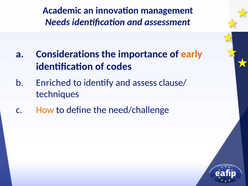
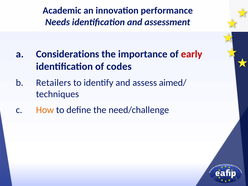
management: management -> performance (167, 10)
early colour: orange -> red (192, 54)
Enriched: Enriched -> Retailers (53, 83)
clause/: clause/ -> aimed/ (173, 83)
